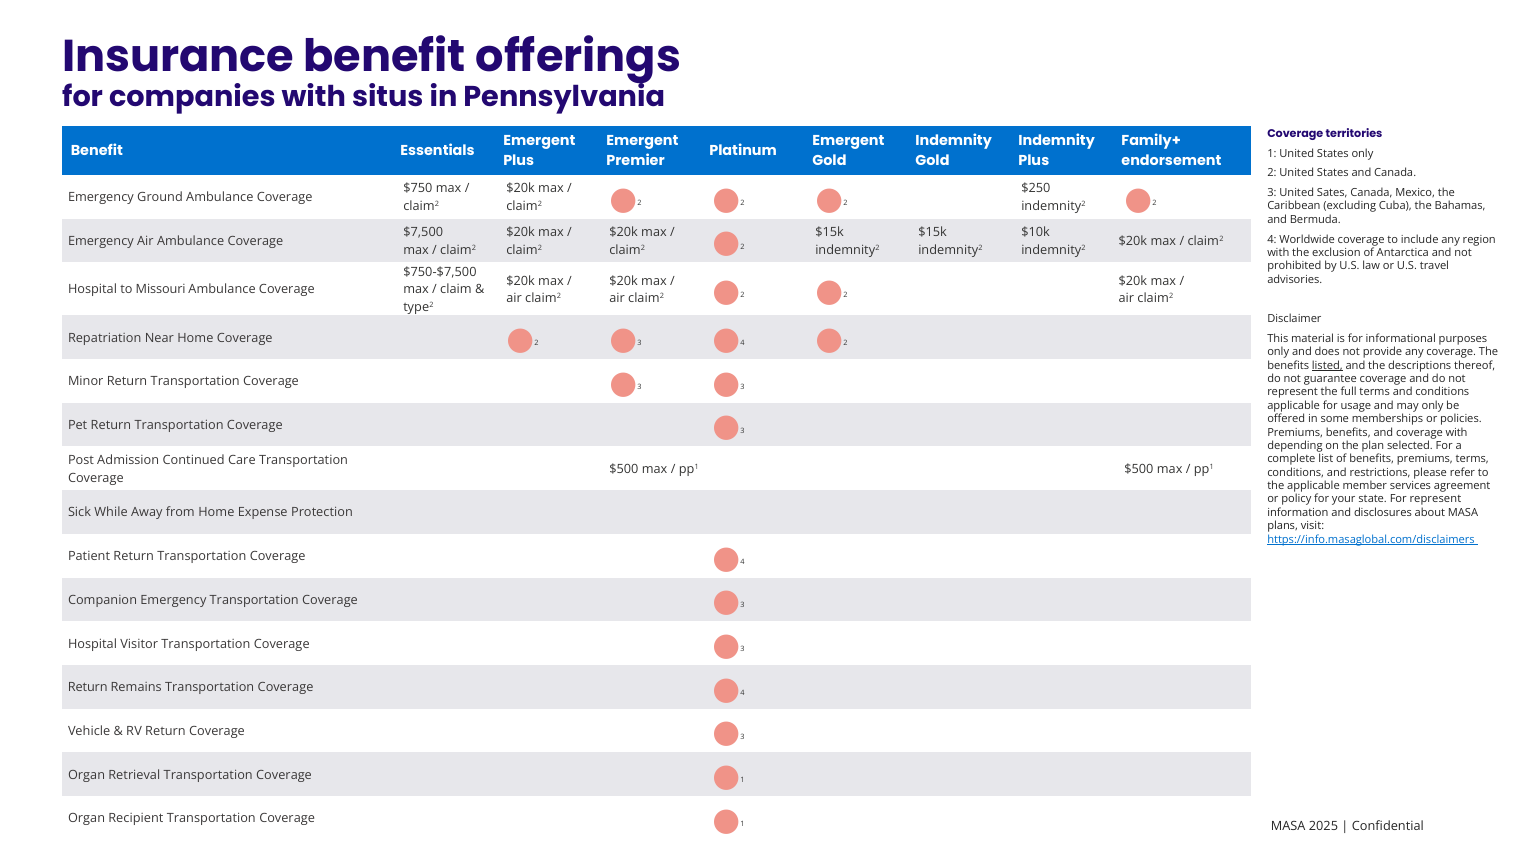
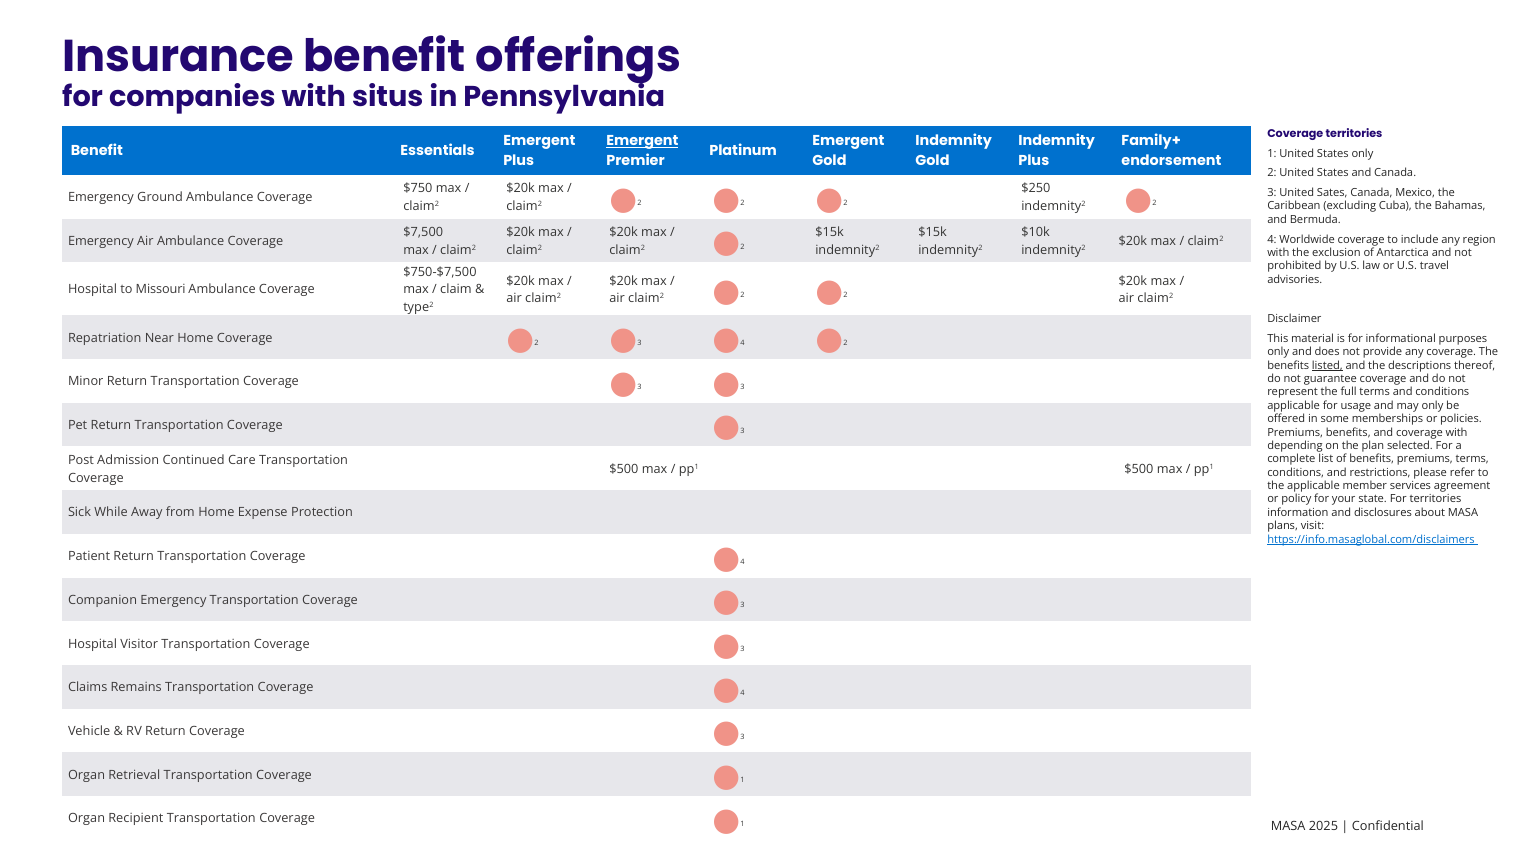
Emergent underline: none -> present (642, 141)
For represent: represent -> territories (1435, 500)
Return: Return -> Claims (88, 688)
